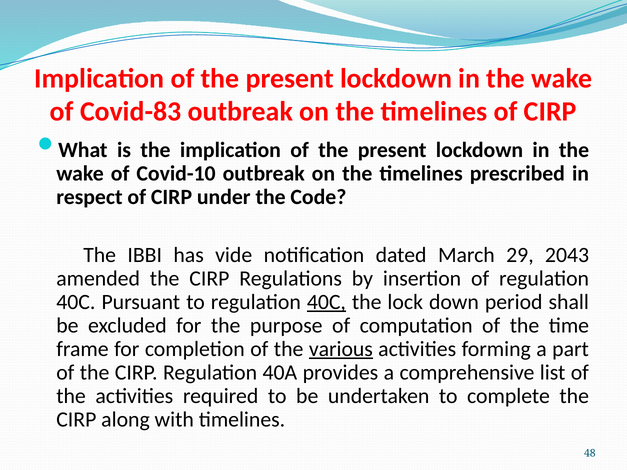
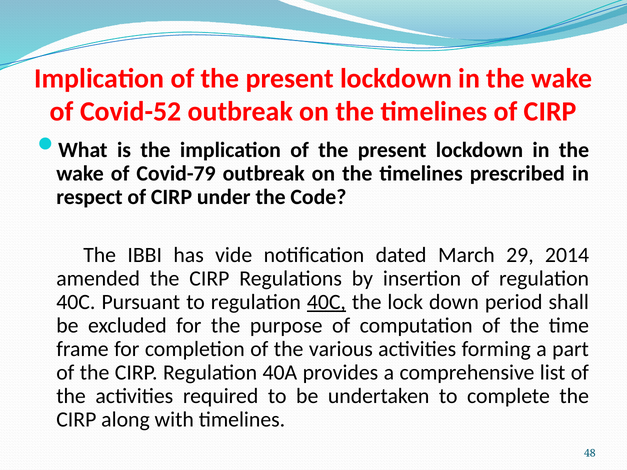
Covid-83: Covid-83 -> Covid-52 (131, 112)
Covid-10: Covid-10 -> Covid-79 (176, 174)
2043: 2043 -> 2014 (567, 255)
various underline: present -> none (341, 349)
